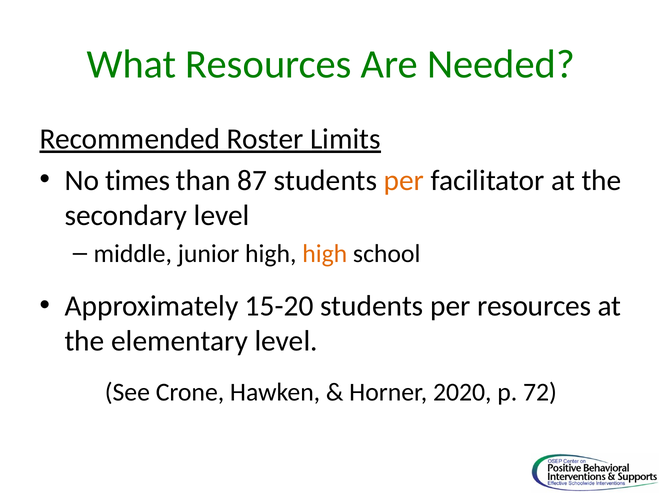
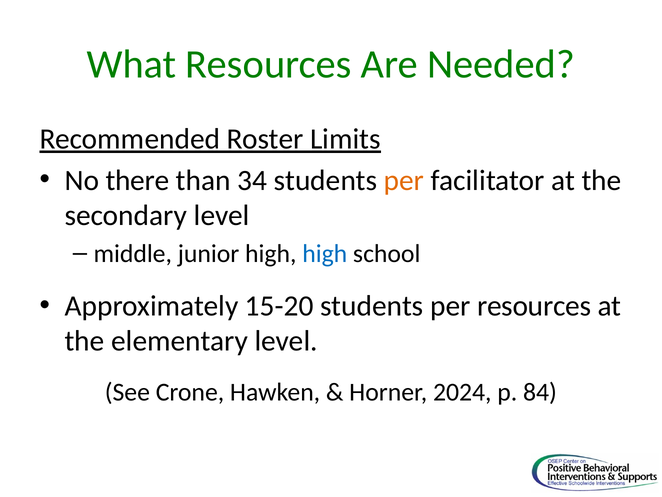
times: times -> there (138, 180)
87: 87 -> 34 (252, 180)
high colour: orange -> blue (325, 253)
2020: 2020 -> 2024 (462, 392)
72: 72 -> 84 (540, 392)
